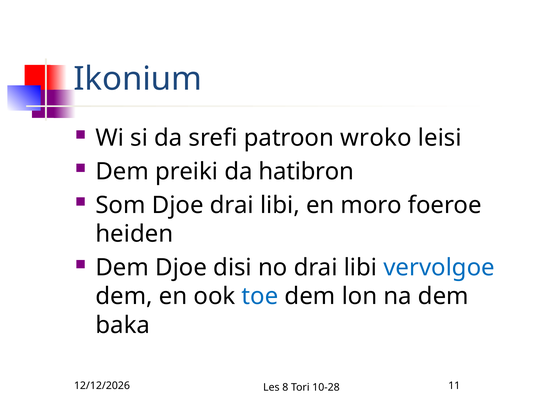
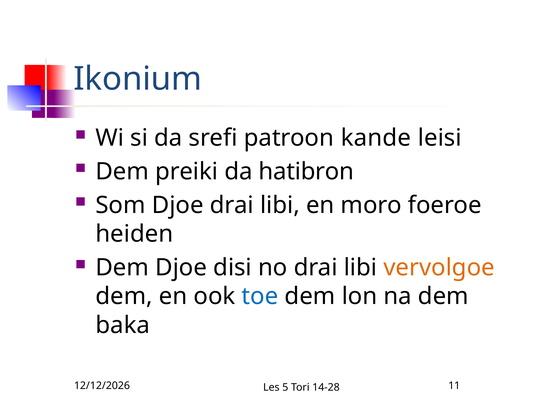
wroko: wroko -> kande (376, 138)
vervolgoe colour: blue -> orange (439, 268)
8: 8 -> 5 (285, 387)
10-28: 10-28 -> 14-28 (326, 387)
